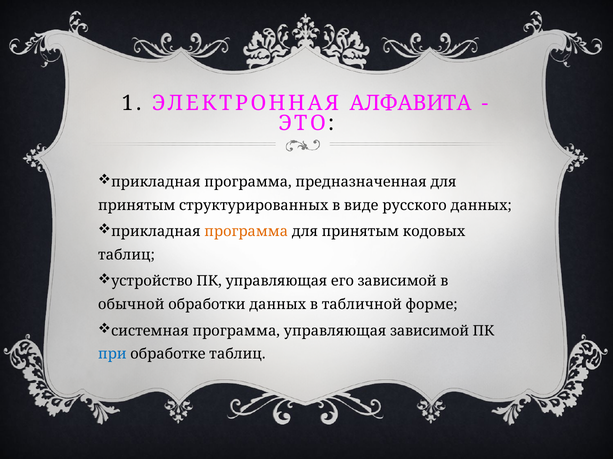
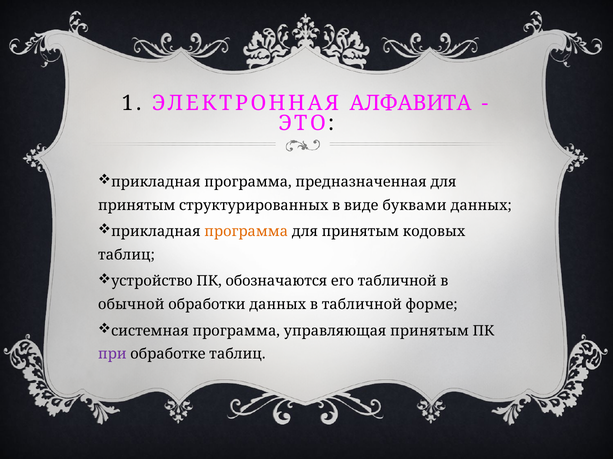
русского: русского -> буквами (414, 206)
ПК управляющая: управляющая -> обозначаются (276, 282)
его зависимой: зависимой -> табличной (397, 282)
управляющая зависимой: зависимой -> принятым (430, 331)
при colour: blue -> purple (112, 355)
